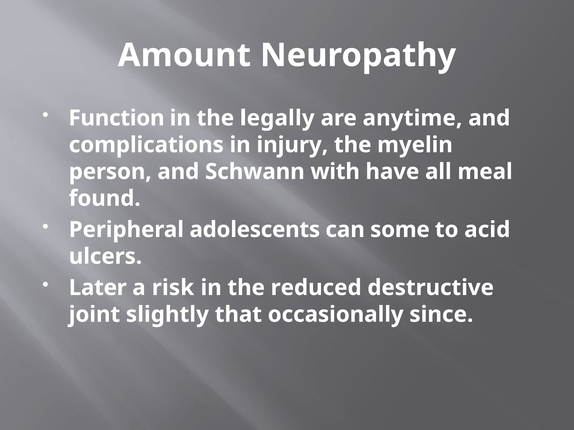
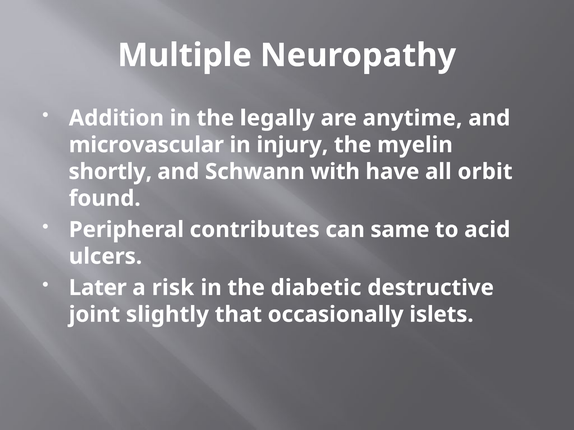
Amount: Amount -> Multiple (185, 55)
Function: Function -> Addition (116, 118)
complications: complications -> microvascular (146, 145)
person: person -> shortly (110, 172)
meal: meal -> orbit (485, 172)
adolescents: adolescents -> contributes (255, 230)
some: some -> same (400, 230)
reduced: reduced -> diabetic (316, 288)
since: since -> islets (441, 315)
